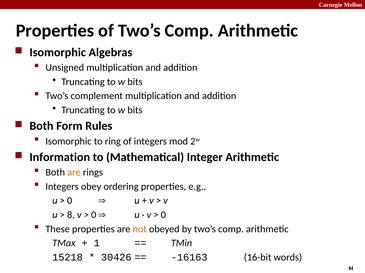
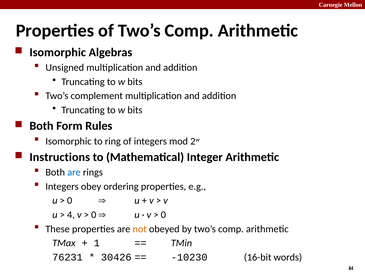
Information: Information -> Instructions (60, 158)
are colour: orange -> blue (74, 173)
8: 8 -> 4 (71, 215)
15218: 15218 -> 76231 (67, 258)
-16163: -16163 -> -10230 (189, 258)
